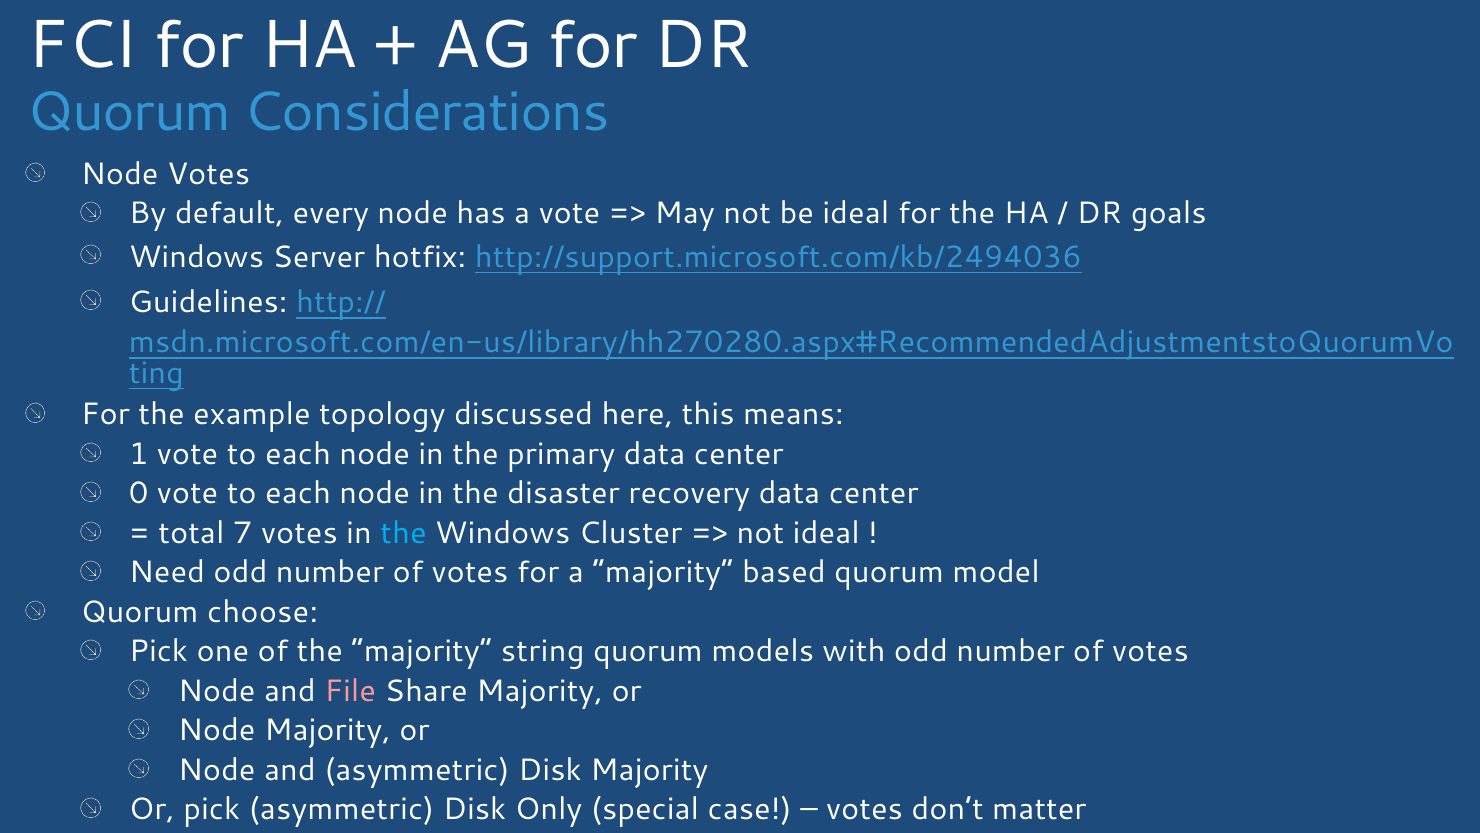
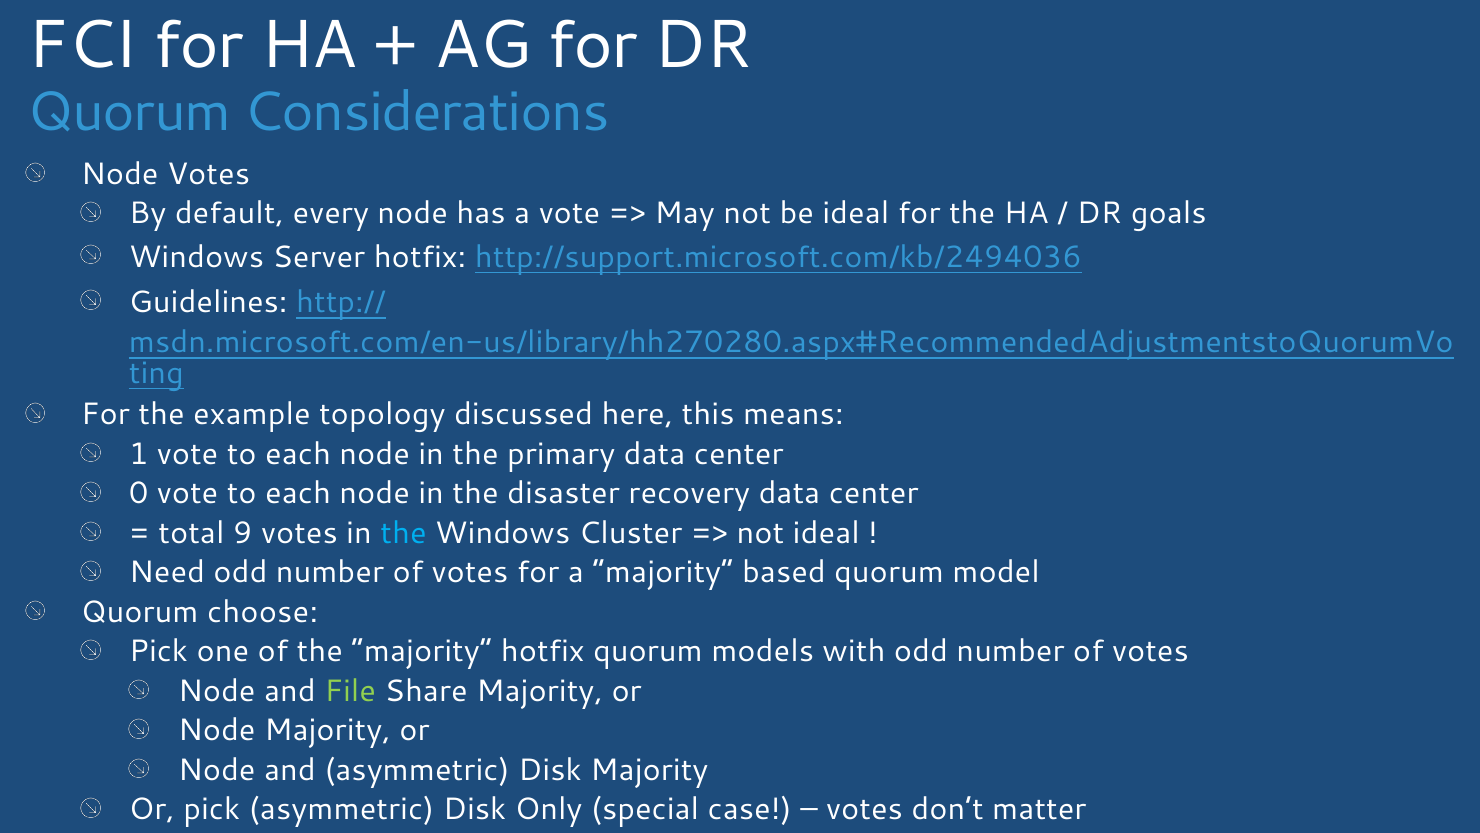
7: 7 -> 9 (243, 533)
majority string: string -> hotfix (543, 651)
File colour: pink -> light green (350, 691)
